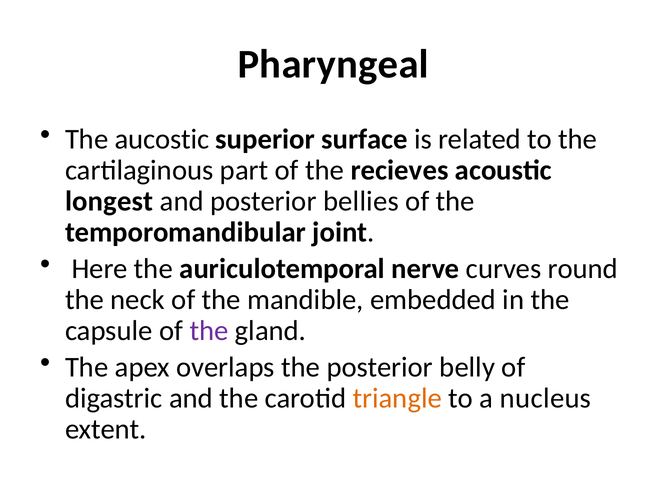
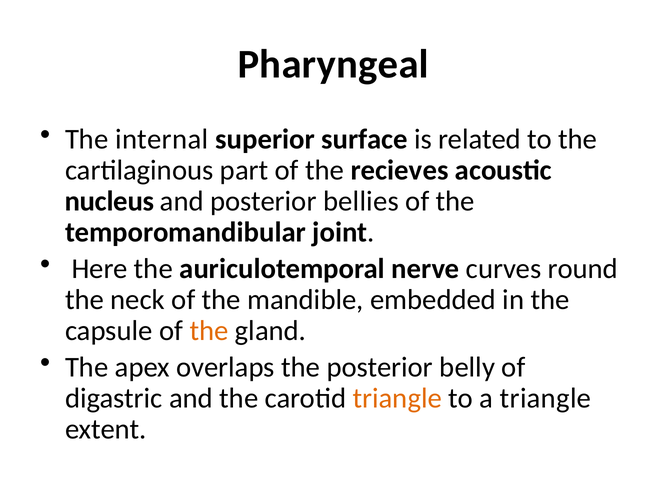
aucostic: aucostic -> internal (162, 139)
longest: longest -> nucleus (109, 201)
the colour: purple -> orange (209, 331)
a nucleus: nucleus -> triangle (546, 398)
